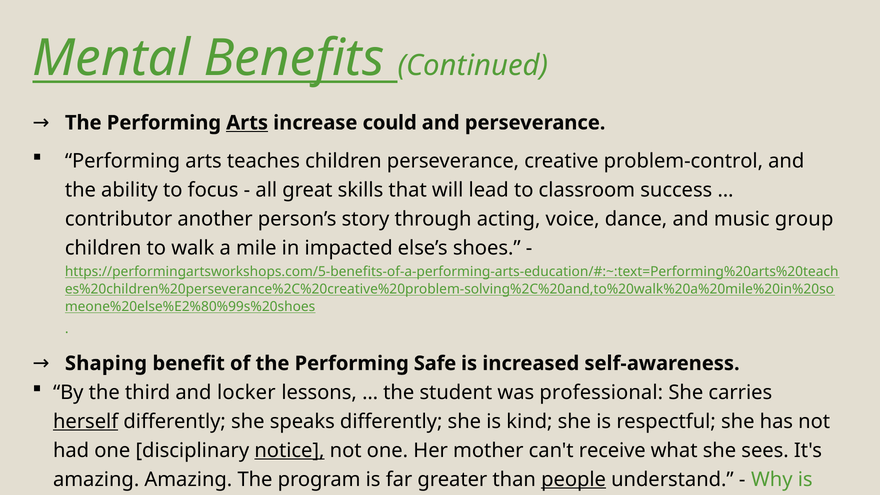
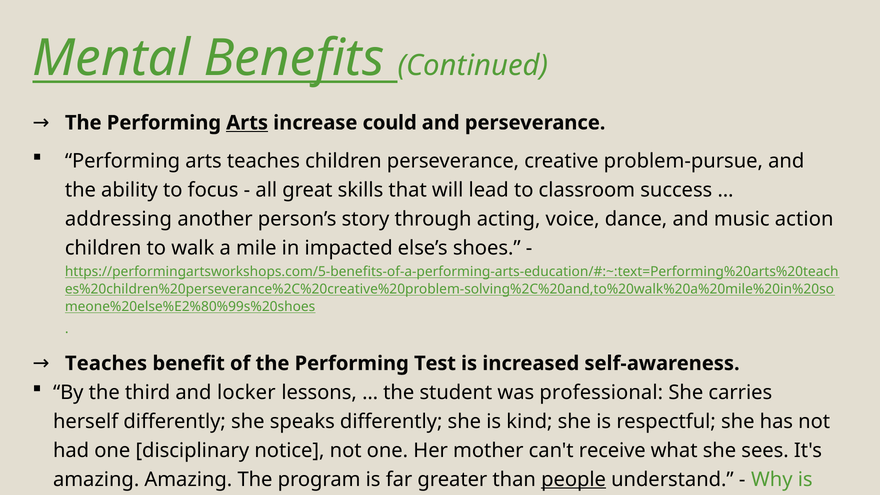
problem-control: problem-control -> problem-pursue (683, 161)
contributor: contributor -> addressing (118, 219)
group: group -> action (804, 219)
Shaping: Shaping -> Teaches (106, 363)
Safe: Safe -> Test (435, 363)
herself underline: present -> none (86, 421)
notice underline: present -> none (289, 450)
